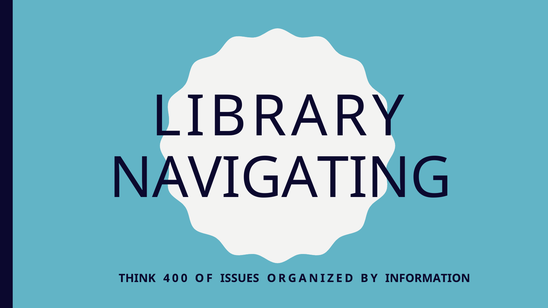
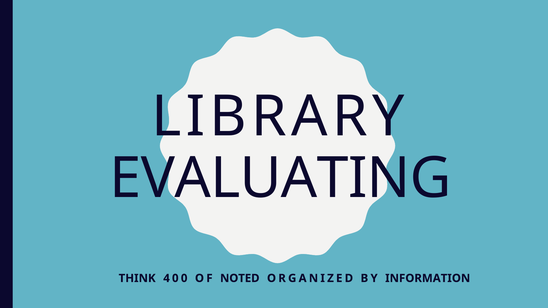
NAVIGATING: NAVIGATING -> EVALUATING (280, 179)
ISSUES: ISSUES -> NOTED (240, 278)
